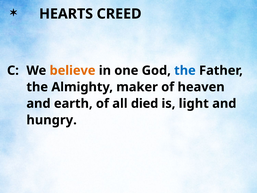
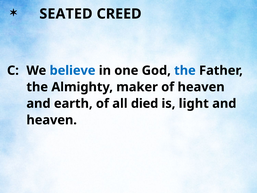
HEARTS: HEARTS -> SEATED (66, 14)
believe colour: orange -> blue (73, 70)
hungry: hungry -> heaven (52, 120)
